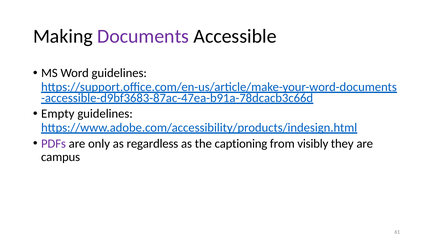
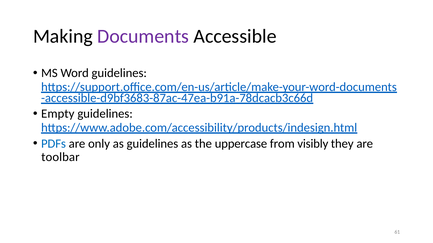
PDFs colour: purple -> blue (54, 144)
as regardless: regardless -> guidelines (152, 144)
captioning: captioning -> uppercase (241, 144)
campus: campus -> toolbar (60, 158)
